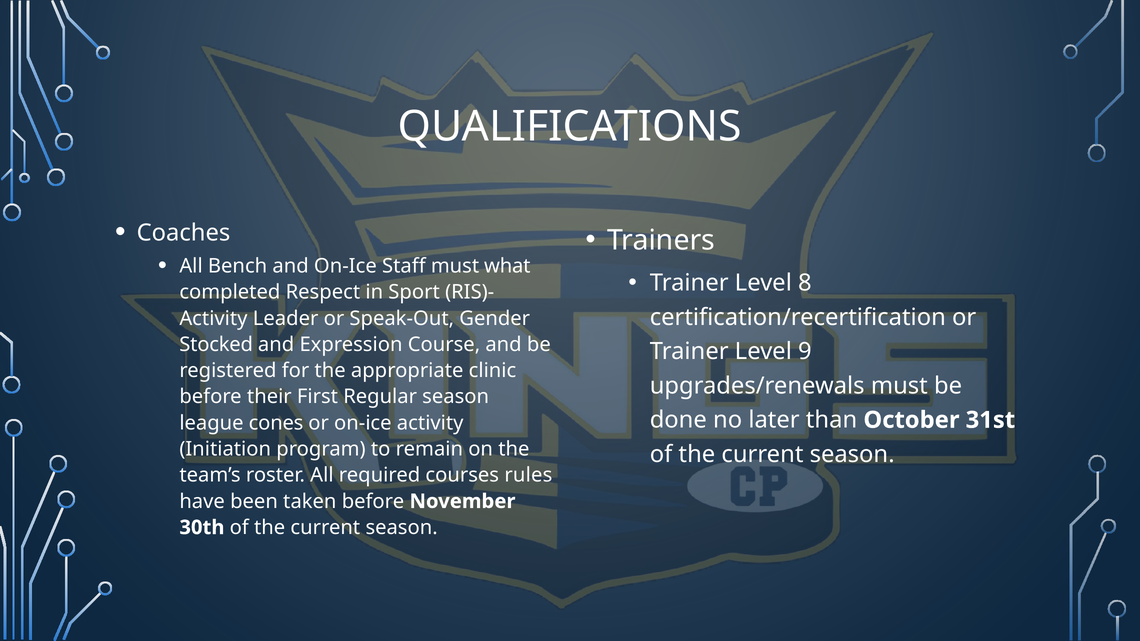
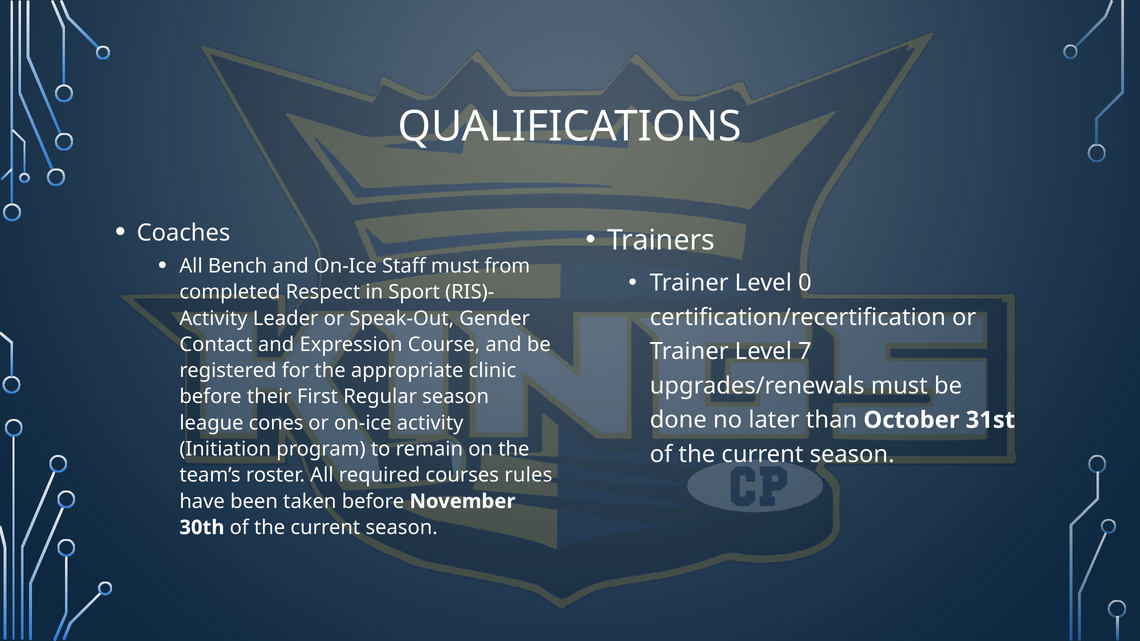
what: what -> from (507, 266)
8: 8 -> 0 (805, 283)
Stocked: Stocked -> Contact (216, 345)
9: 9 -> 7 (805, 352)
